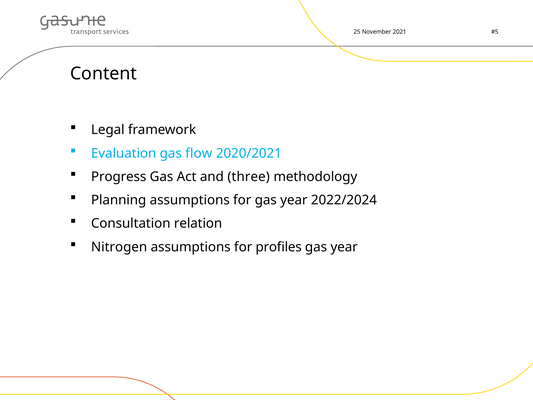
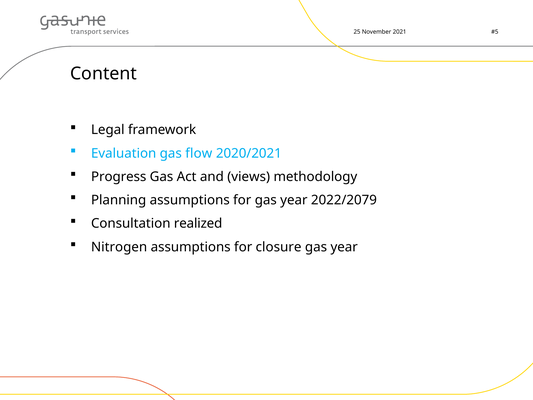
three: three -> views (249, 177)
2022/2024: 2022/2024 -> 2022/2079 (344, 200)
relation: relation -> realized (198, 223)
profiles: profiles -> closure (279, 247)
